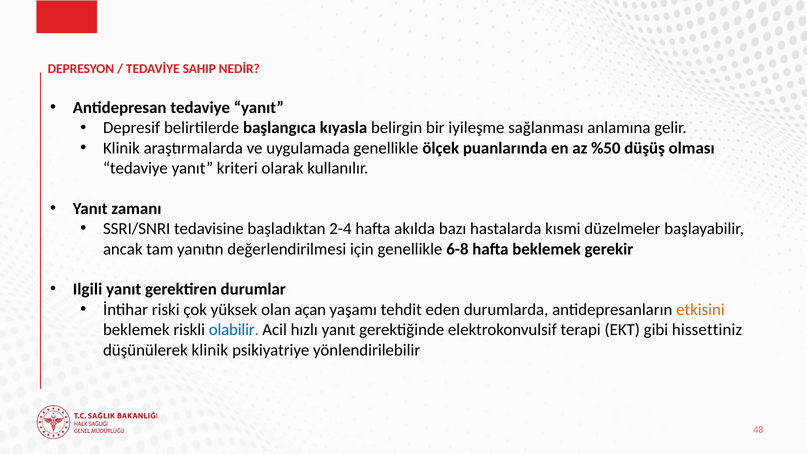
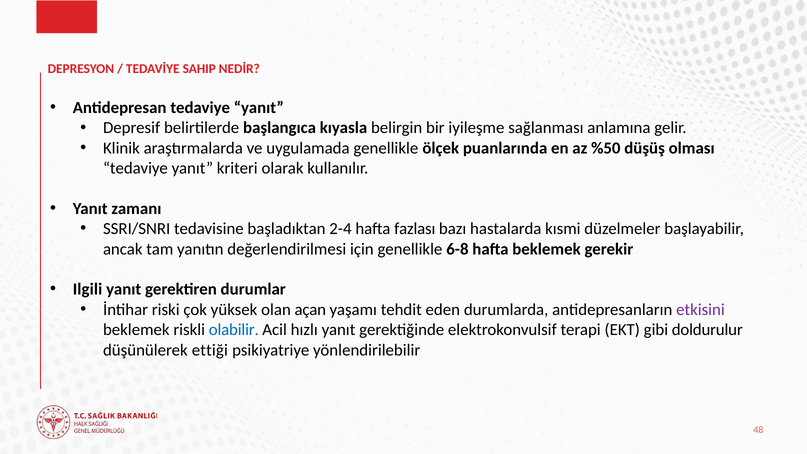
akılda: akılda -> fazlası (415, 229)
etkisini colour: orange -> purple (700, 310)
hissettiniz: hissettiniz -> doldurulur (707, 330)
düşünülerek klinik: klinik -> ettiği (210, 350)
